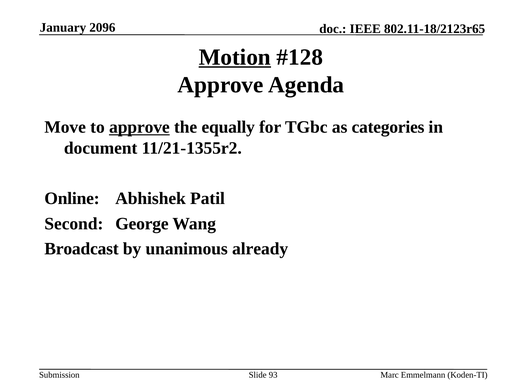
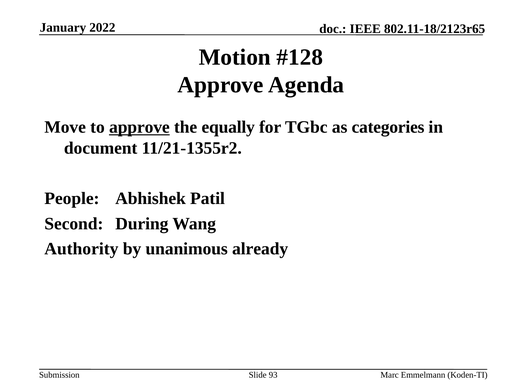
2096: 2096 -> 2022 (102, 28)
Motion underline: present -> none (235, 57)
Online: Online -> People (72, 199)
George: George -> During (142, 224)
Broadcast: Broadcast -> Authority (81, 249)
